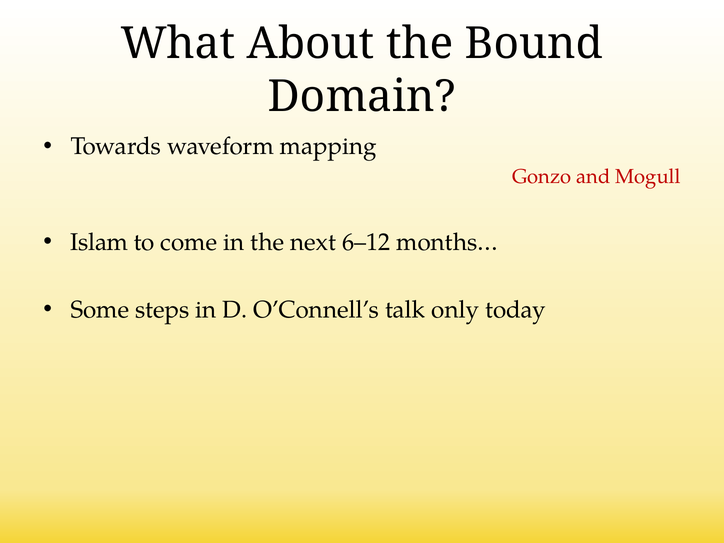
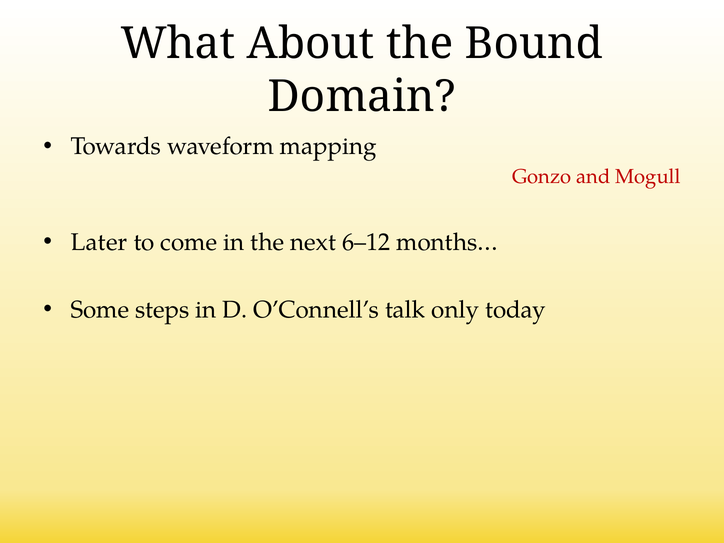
Islam: Islam -> Later (99, 242)
